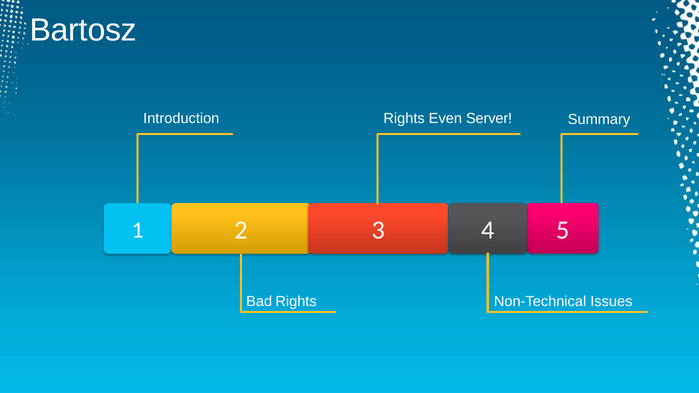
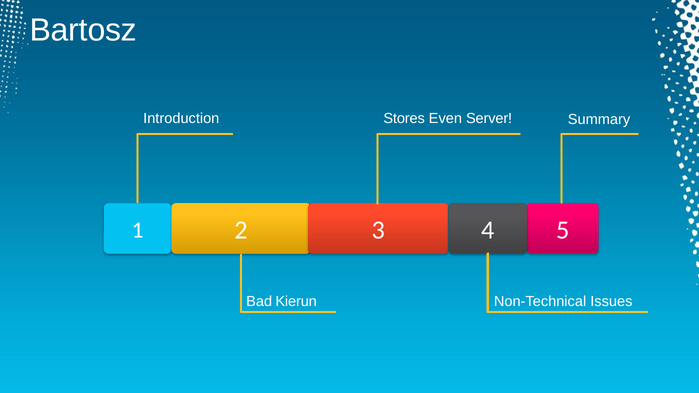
Rights: Rights -> Stores (404, 118)
Bad Rights: Rights -> Kierun (296, 302)
